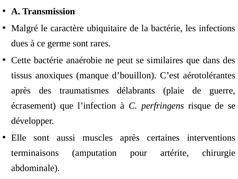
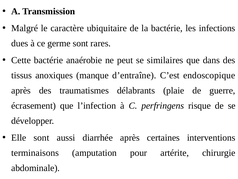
d’bouillon: d’bouillon -> d’entraîne (134, 75)
aérotolérantes: aérotolérantes -> endoscopique (209, 75)
muscles: muscles -> diarrhée (98, 137)
